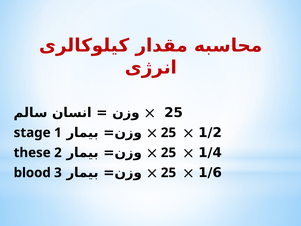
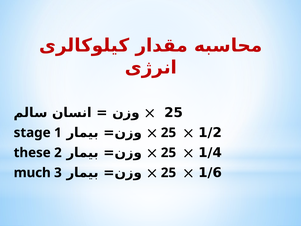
blood: blood -> much (32, 173)
